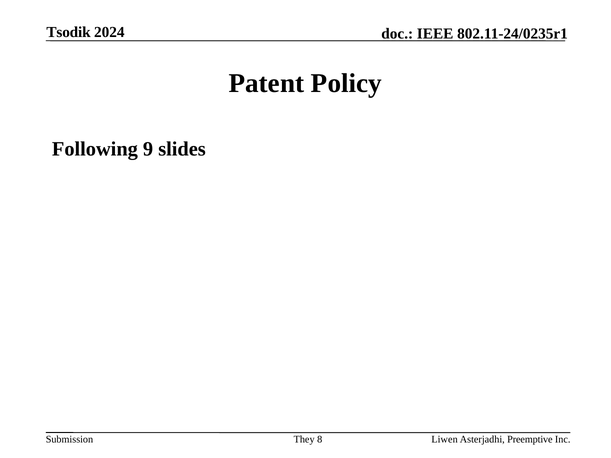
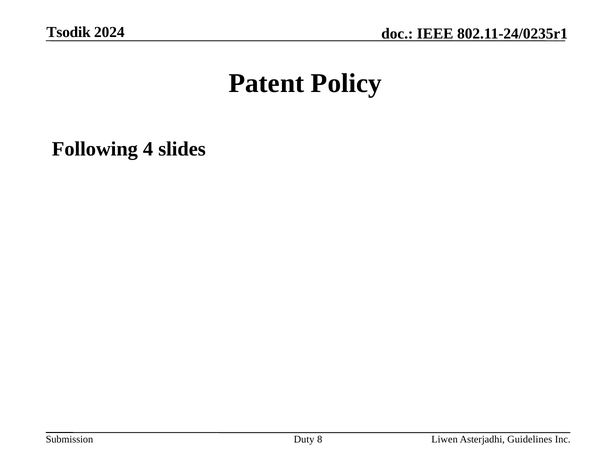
9: 9 -> 4 (148, 149)
They: They -> Duty (304, 439)
Preemptive: Preemptive -> Guidelines (530, 439)
